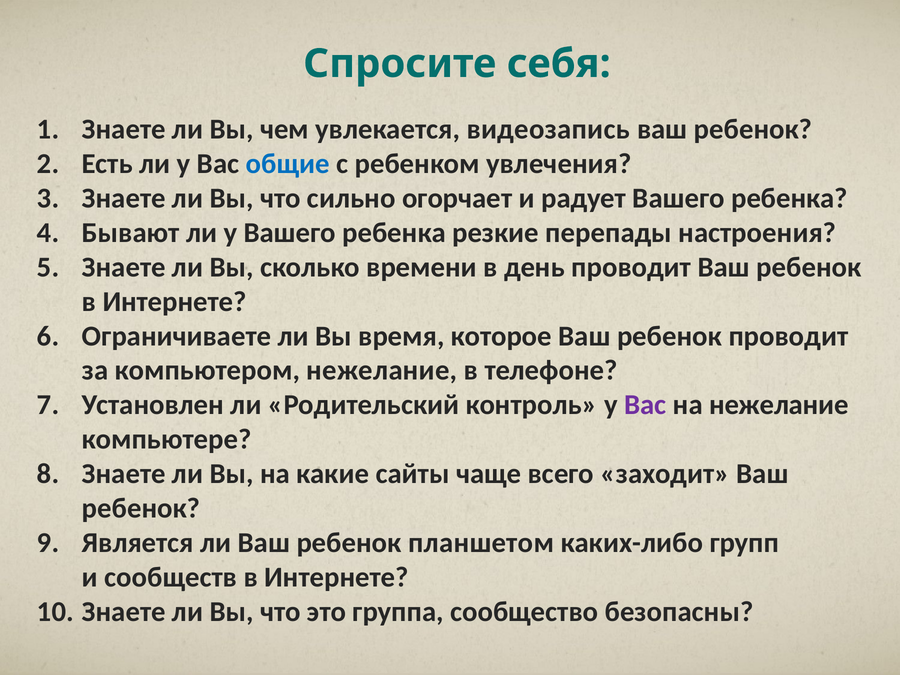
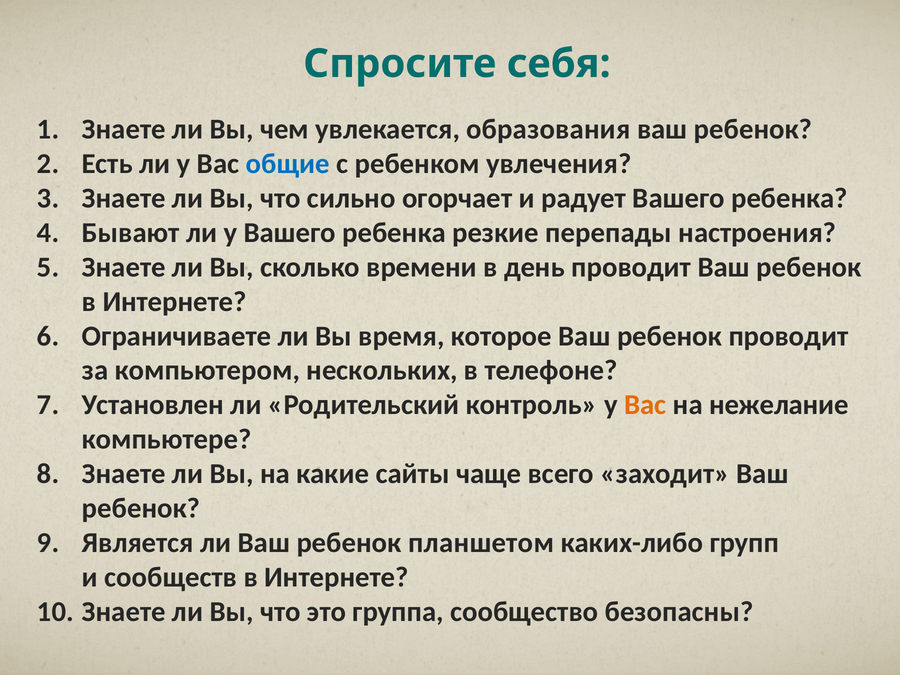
видеозапись: видеозапись -> образования (548, 129)
компьютером нежелание: нежелание -> нескольких (382, 371)
Вас colour: purple -> orange (645, 405)
